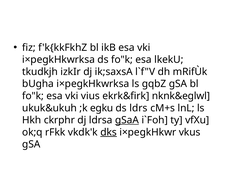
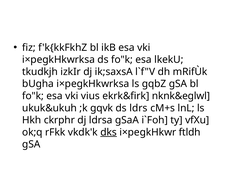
egku: egku -> gqvk (102, 108)
gSaA underline: present -> none (127, 120)
vkus: vkus -> ftldh (190, 132)
